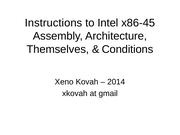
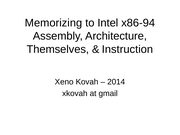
Instructions: Instructions -> Memorizing (54, 23)
x86-45: x86-45 -> x86-94 (138, 23)
Conditions: Conditions -> Instruction (127, 49)
